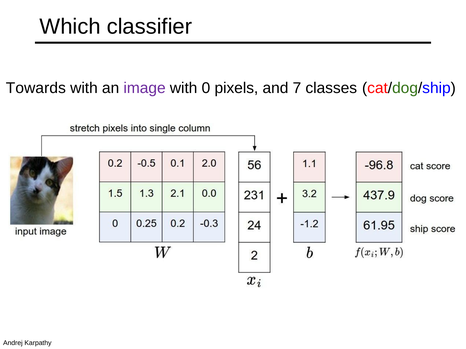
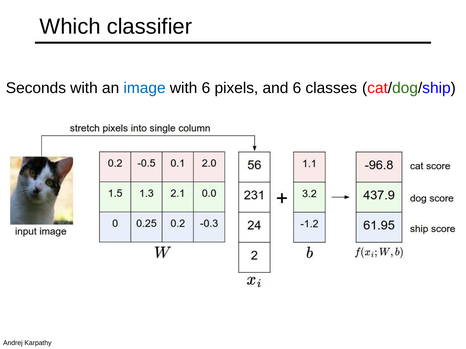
Towards: Towards -> Seconds (36, 88)
image colour: purple -> blue (145, 88)
with 0: 0 -> 6 (206, 88)
and 7: 7 -> 6 (297, 88)
